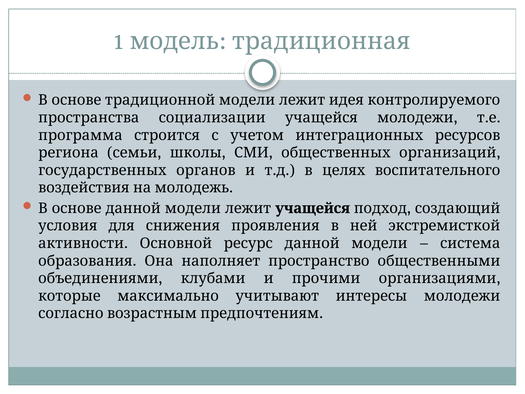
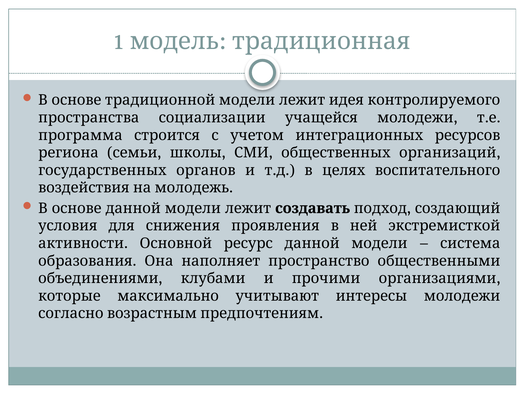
лежит учащейся: учащейся -> создавать (313, 208)
